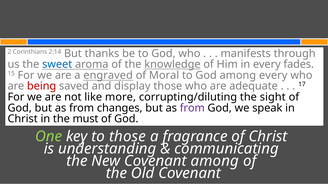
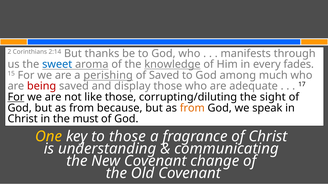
engraved: engraved -> perishing (108, 75)
of Moral: Moral -> Saved (164, 75)
among every: every -> much (273, 75)
For underline: none -> present (16, 97)
like more: more -> those (121, 97)
changes: changes -> because (120, 108)
from colour: purple -> orange (192, 108)
One colour: light green -> yellow (49, 137)
Covenant among: among -> change (215, 161)
